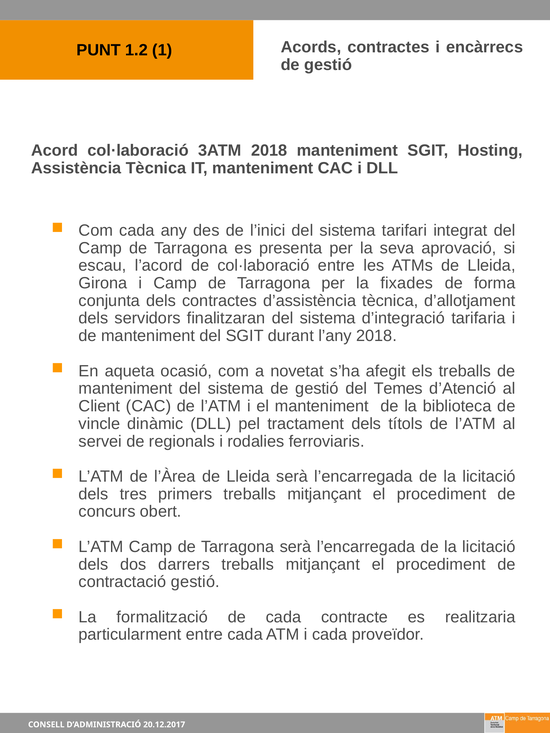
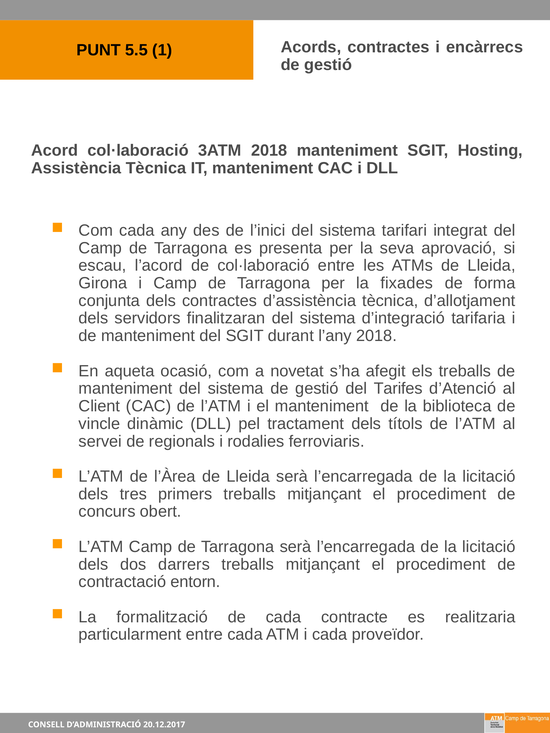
1.2: 1.2 -> 5.5 (137, 50)
Temes: Temes -> Tarifes (398, 389)
contractació gestió: gestió -> entorn (196, 582)
